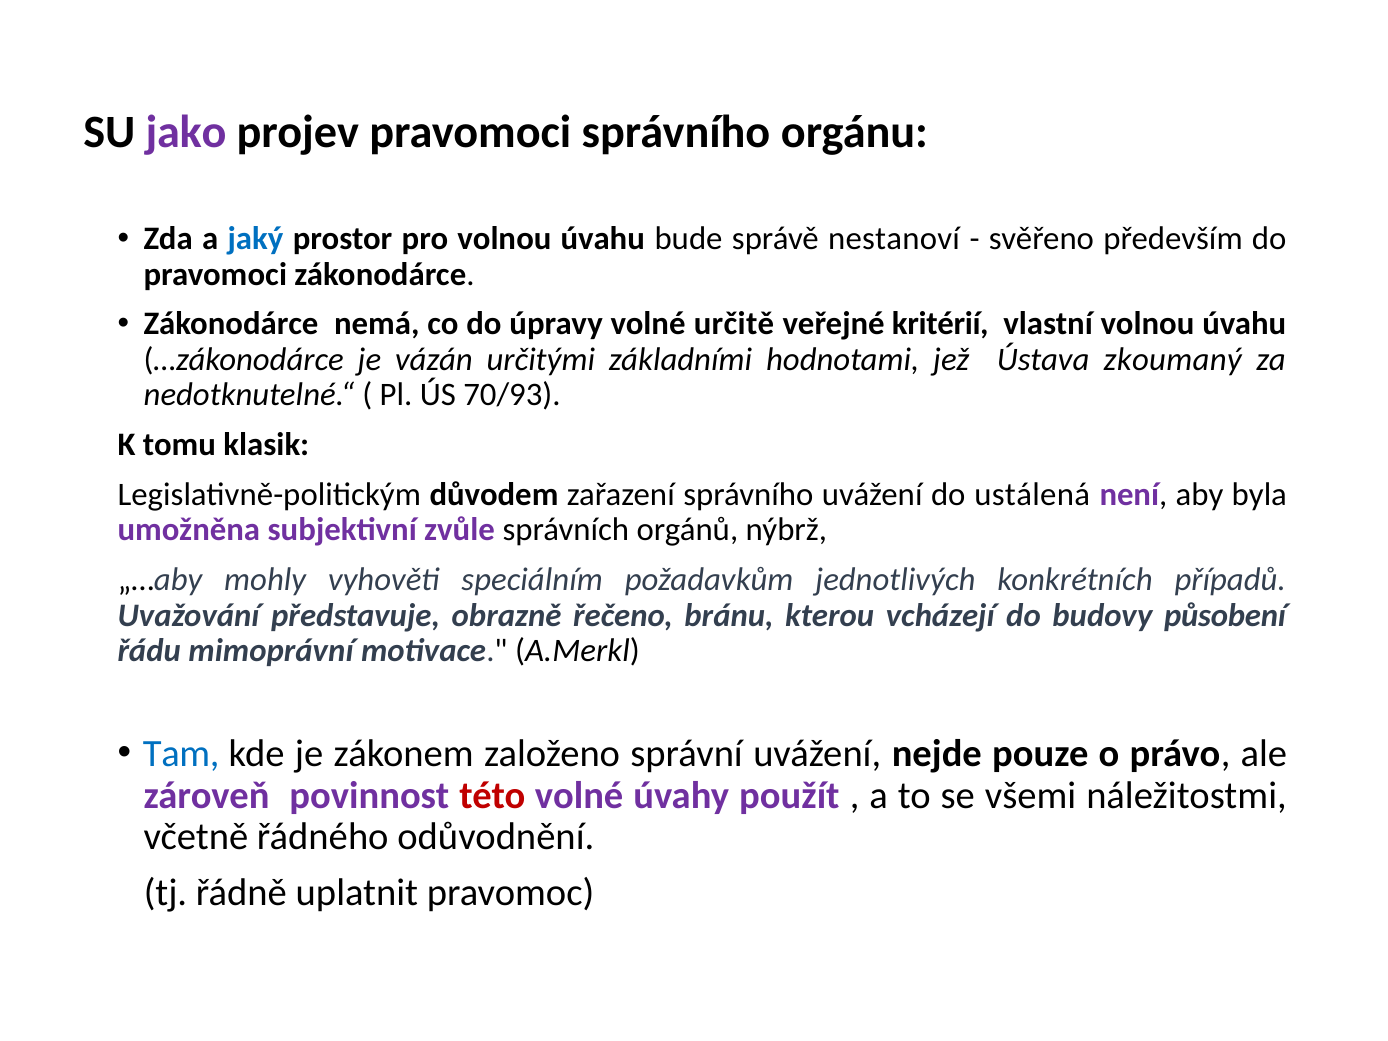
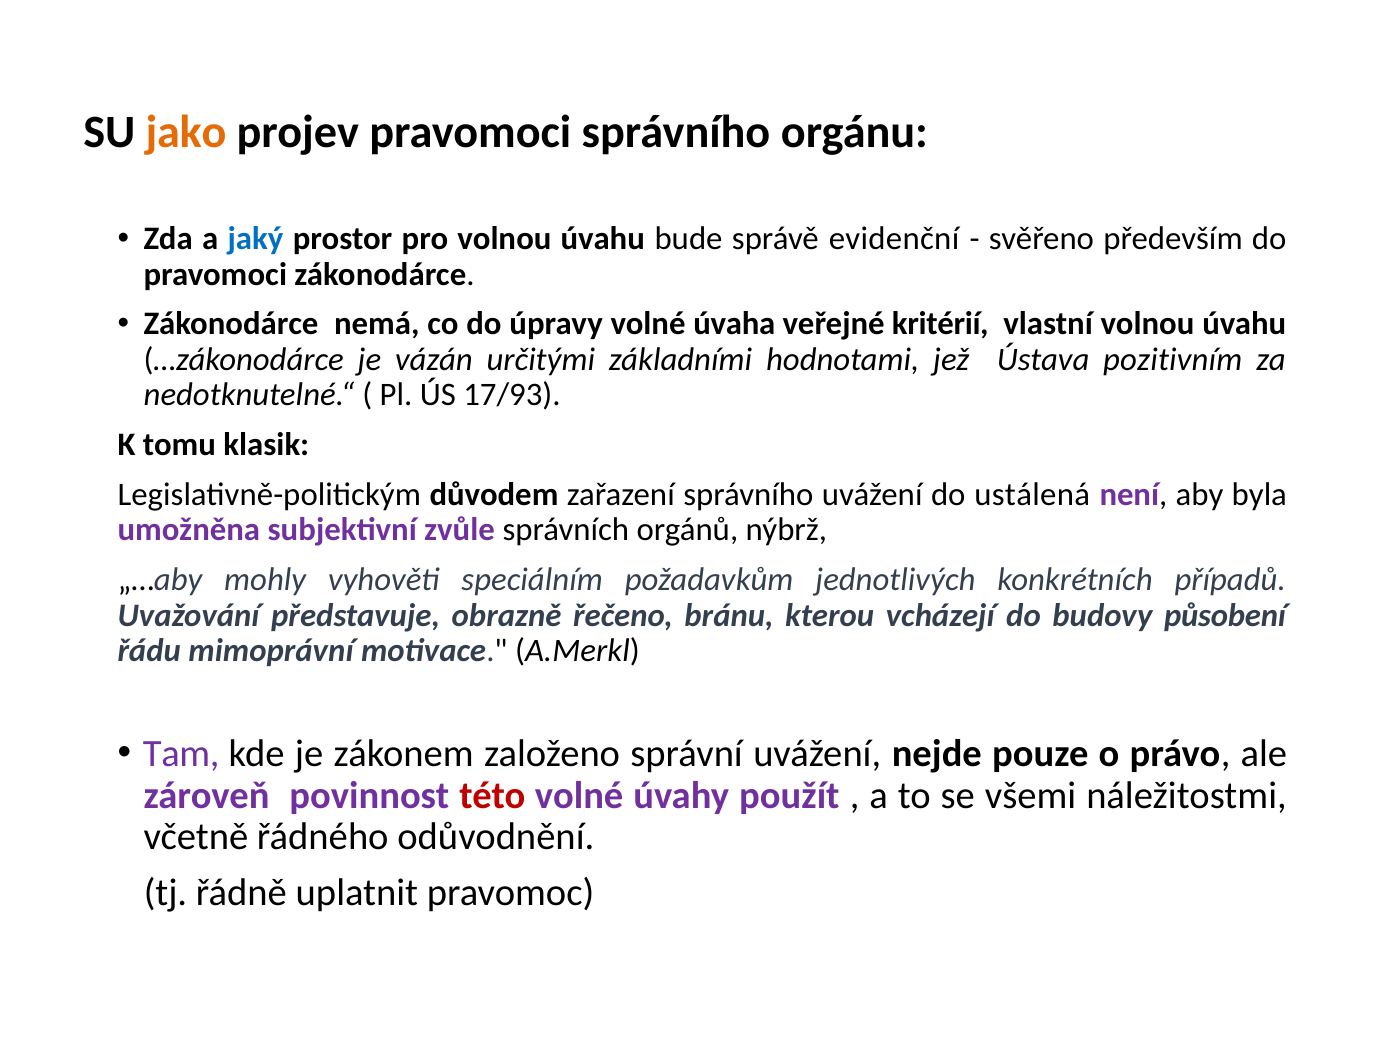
jako colour: purple -> orange (186, 132)
nestanoví: nestanoví -> evidenční (894, 239)
určitě: určitě -> úvaha (734, 324)
zkoumaný: zkoumaný -> pozitivním (1173, 360)
70/93: 70/93 -> 17/93 (512, 395)
Tam colour: blue -> purple (181, 754)
